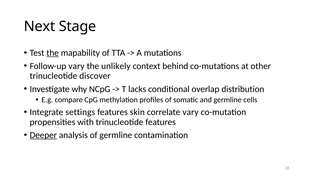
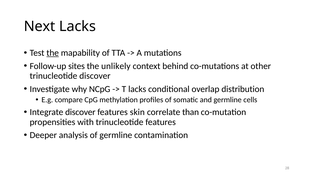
Next Stage: Stage -> Lacks (78, 26)
Follow-up vary: vary -> sites (77, 66)
Integrate settings: settings -> discover (80, 112)
correlate vary: vary -> than (191, 112)
Deeper underline: present -> none (43, 135)
